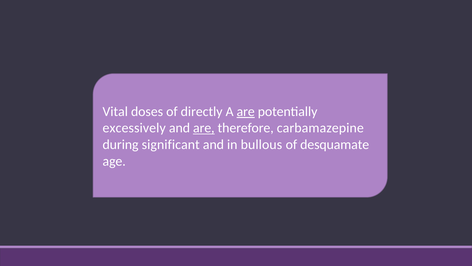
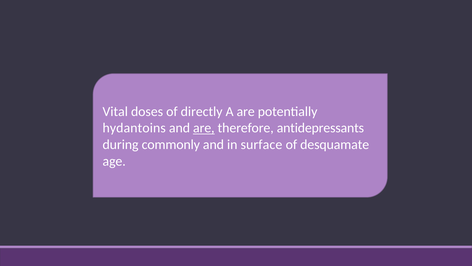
are underline: present -> none (246, 111)
excessively: excessively -> hydantoins (134, 128)
carbamazepine: carbamazepine -> antidepressants (320, 128)
significant: significant -> commonly (171, 144)
bullous: bullous -> surface (261, 144)
